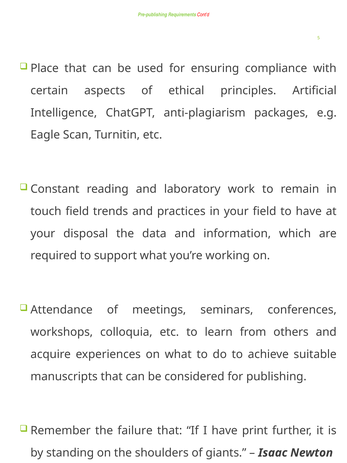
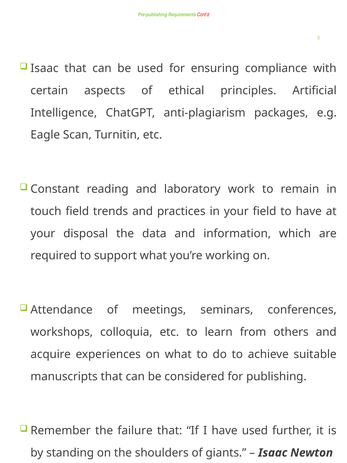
Place: Place -> Isaac (45, 68)
have print: print -> used (255, 430)
